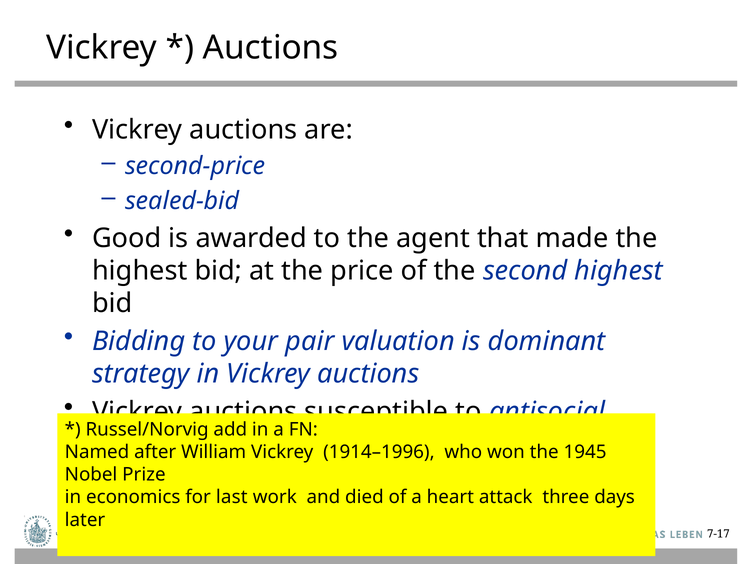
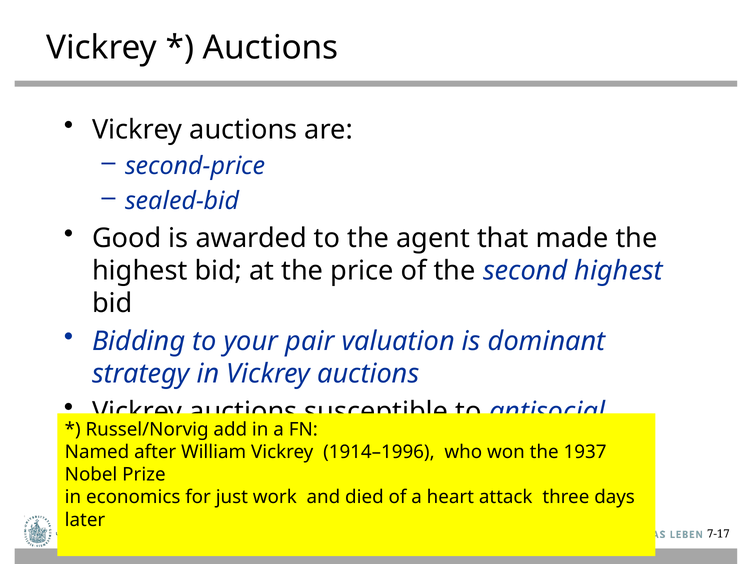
1945: 1945 -> 1937 (585, 452)
last: last -> just (232, 497)
